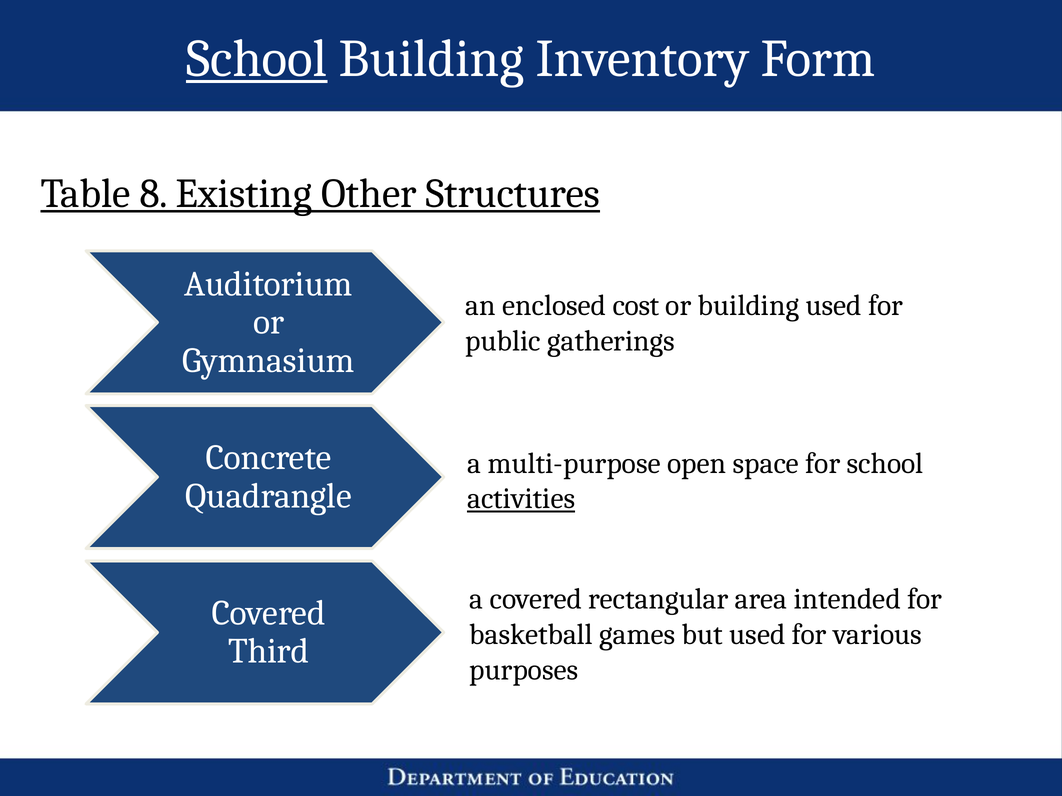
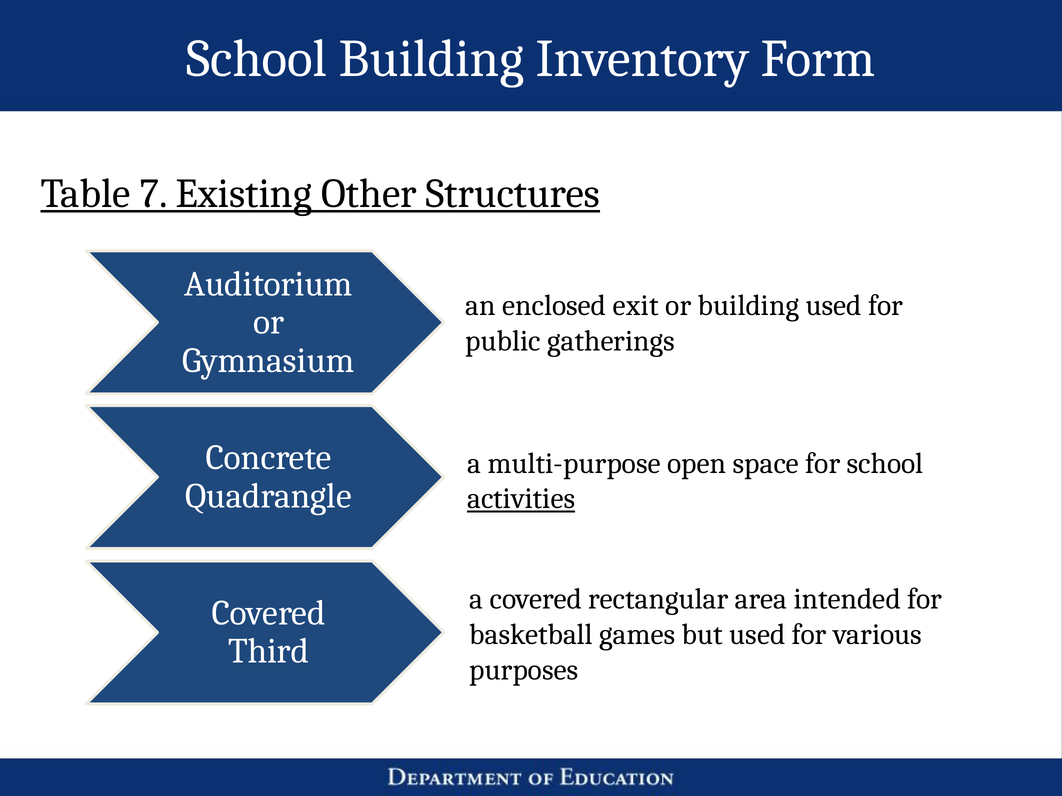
School underline: present -> none (257, 59)
8: 8 -> 7 (154, 194)
cost: cost -> exit (636, 306)
